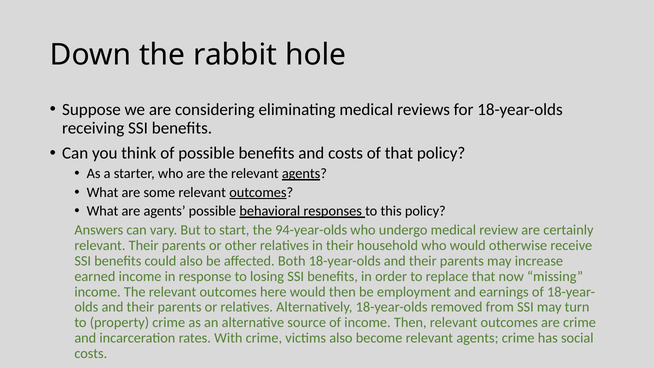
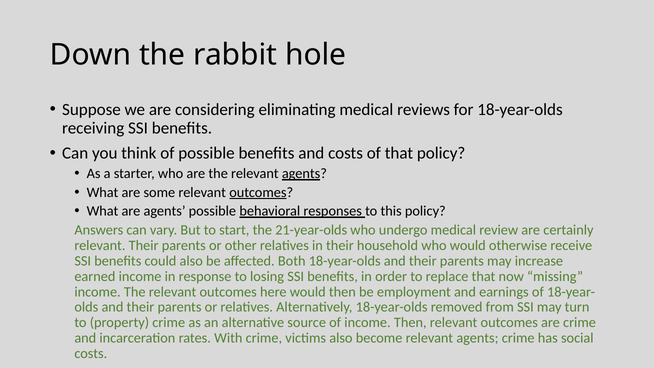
94-year-olds: 94-year-olds -> 21-year-olds (311, 230)
